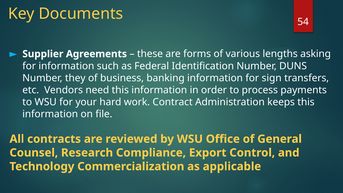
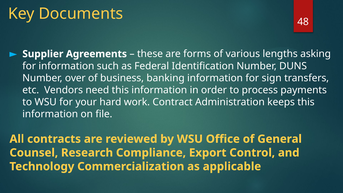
54: 54 -> 48 (303, 22)
they: they -> over (75, 78)
